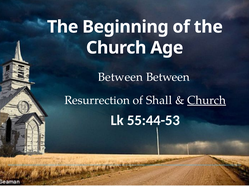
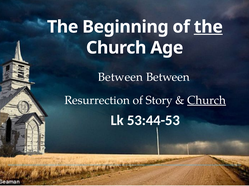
the underline: none -> present (208, 27)
Shall: Shall -> Story (159, 101)
55:44-53: 55:44-53 -> 53:44-53 (153, 121)
